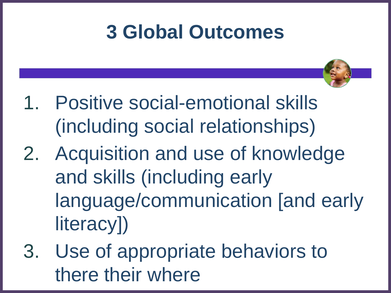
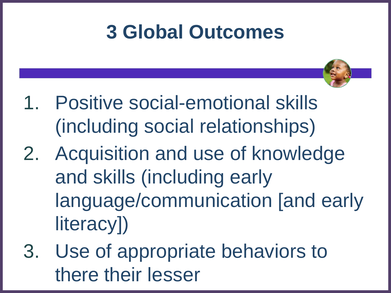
where: where -> lesser (174, 275)
